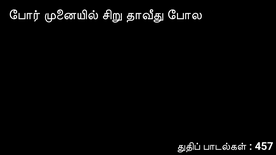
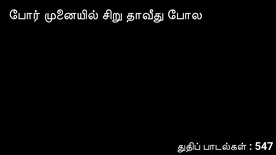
457: 457 -> 547 (264, 147)
